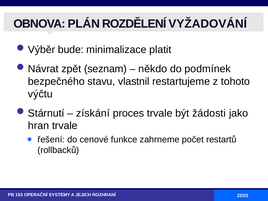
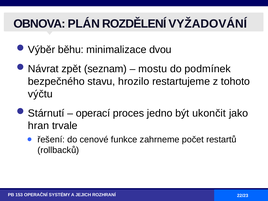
bude: bude -> běhu (71, 50)
platit: platit -> dvou (160, 50)
někdo: někdo -> mostu (153, 69)
vlastnil: vlastnil -> hrozilo (134, 81)
získání: získání -> operací (93, 113)
proces trvale: trvale -> jedno (160, 113)
žádosti: žádosti -> ukončit (209, 113)
